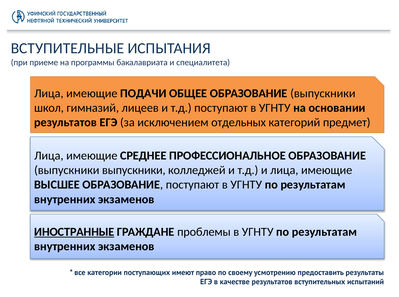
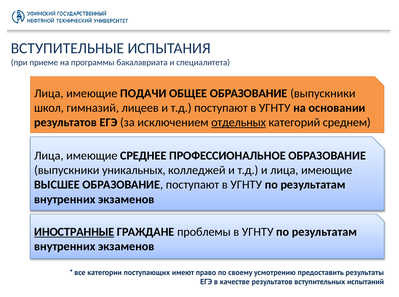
отдельных underline: none -> present (239, 123)
предмет: предмет -> среднем (347, 123)
выпускники выпускники: выпускники -> уникальных (134, 170)
